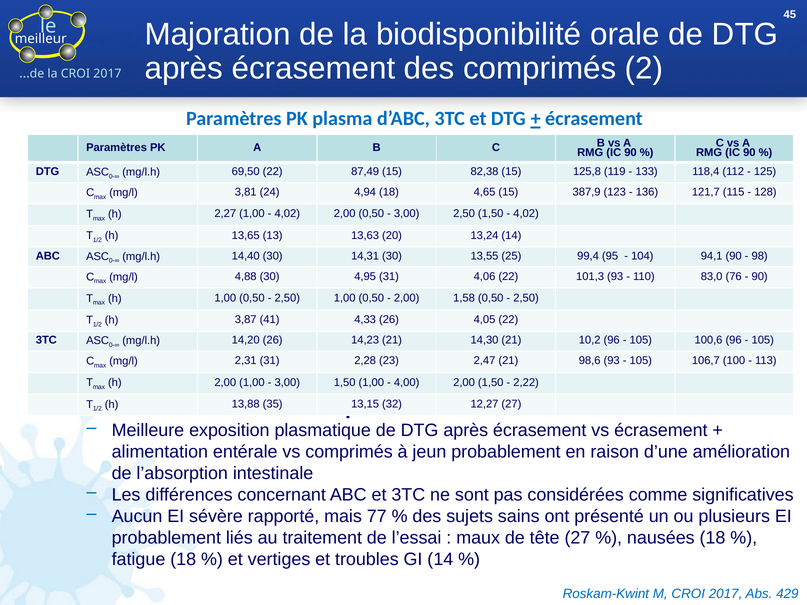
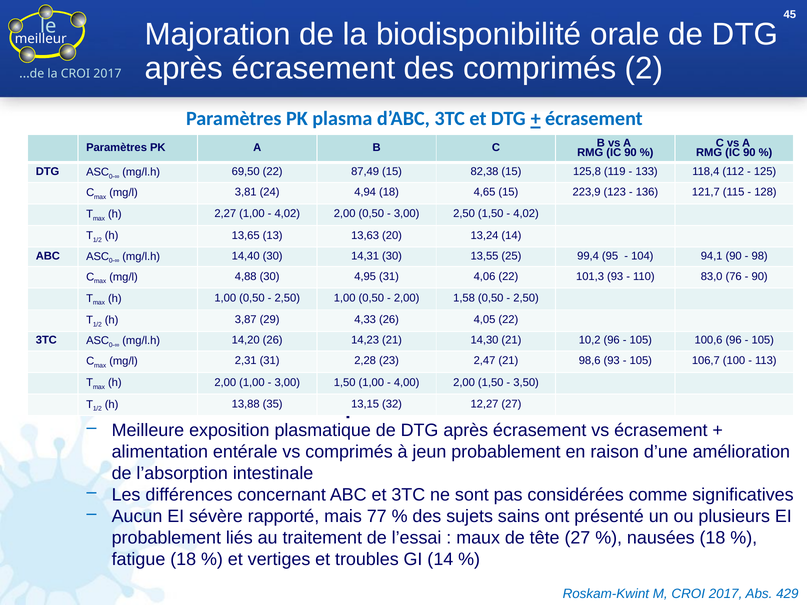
387,9: 387,9 -> 223,9 (587, 192)
41: 41 -> 29 (270, 320)
2,22: 2,22 -> 3,50 (526, 382)
